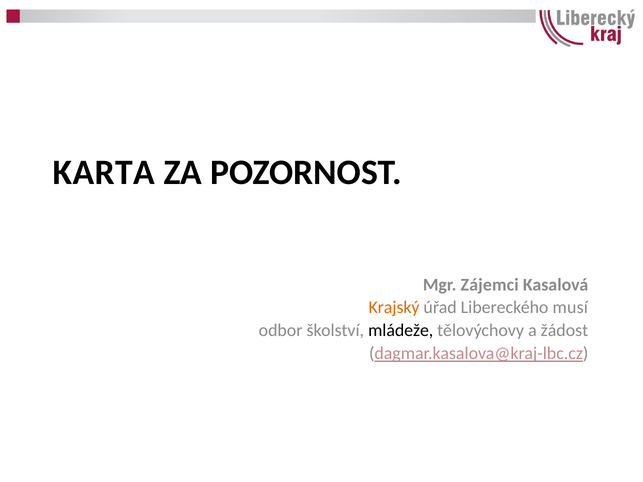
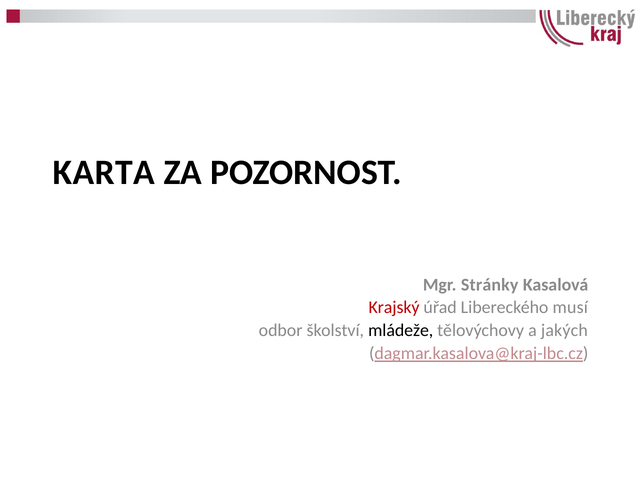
Zájemci: Zájemci -> Stránky (490, 285)
Krajský colour: orange -> red (394, 308)
žádost: žádost -> jakých (564, 331)
